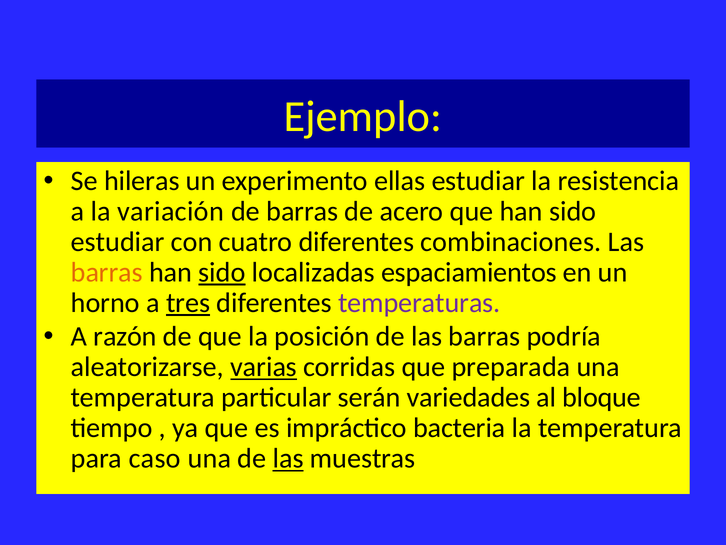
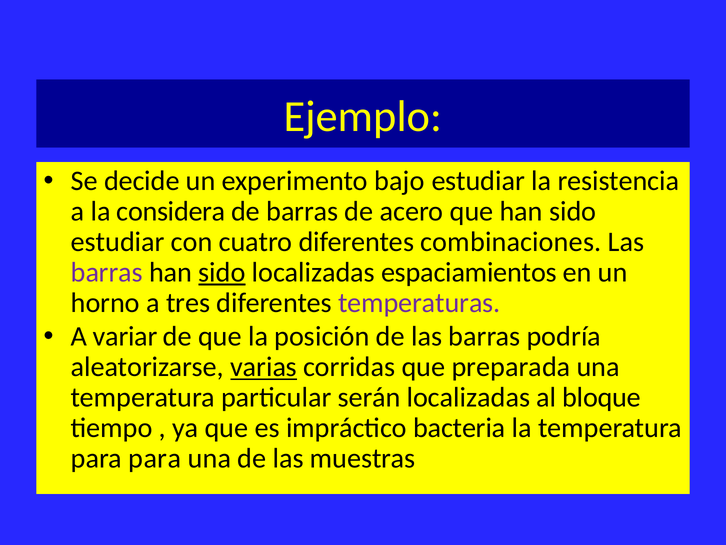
hileras: hileras -> decide (142, 181)
ellas: ellas -> bajo (399, 181)
variación: variación -> considera (171, 211)
barras colour: orange -> purple (107, 272)
tres underline: present -> none (188, 303)
razón: razón -> variar (125, 336)
serán variedades: variedades -> localizadas (468, 397)
para caso: caso -> para (155, 458)
las underline: present -> none (288, 458)
